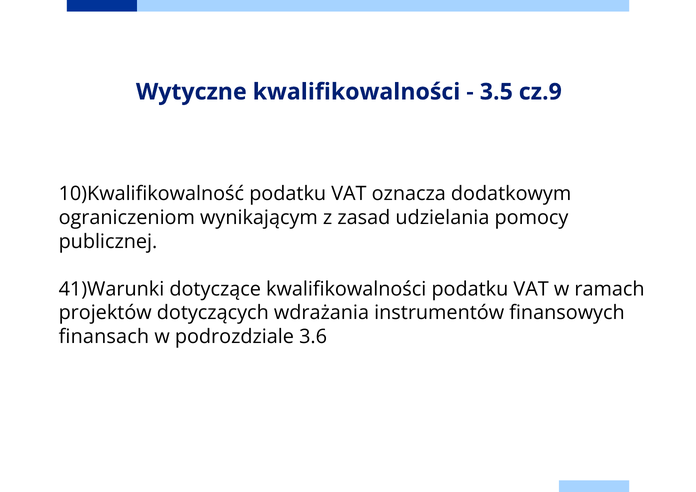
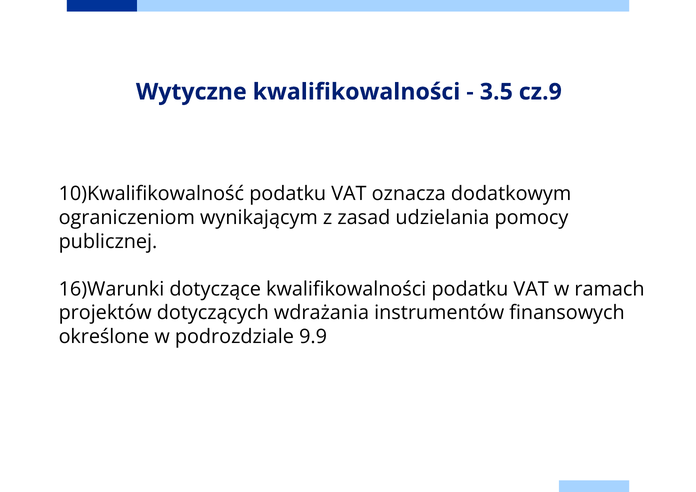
41)Warunki: 41)Warunki -> 16)Warunki (111, 289)
finansach: finansach -> określone (104, 337)
3.6: 3.6 -> 9.9 (313, 337)
